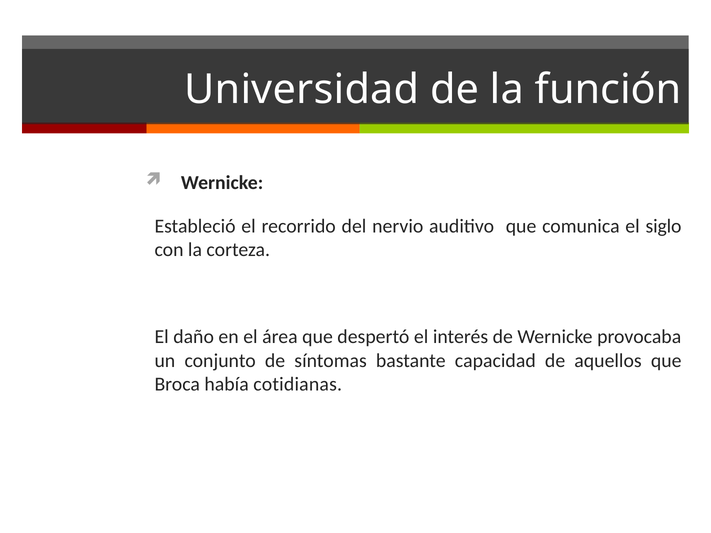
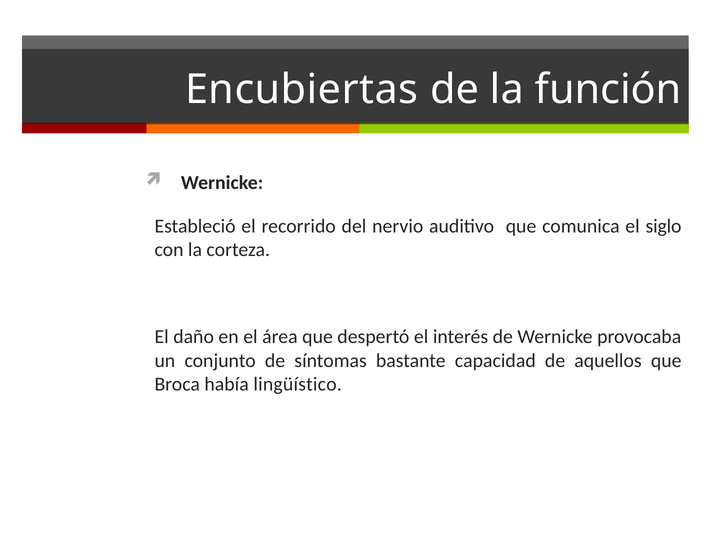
Universidad: Universidad -> Encubiertas (302, 90)
cotidianas: cotidianas -> lingüístico (298, 384)
